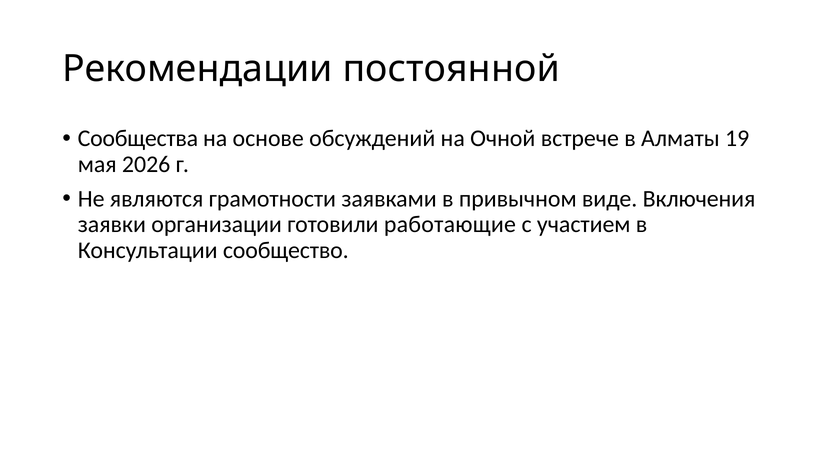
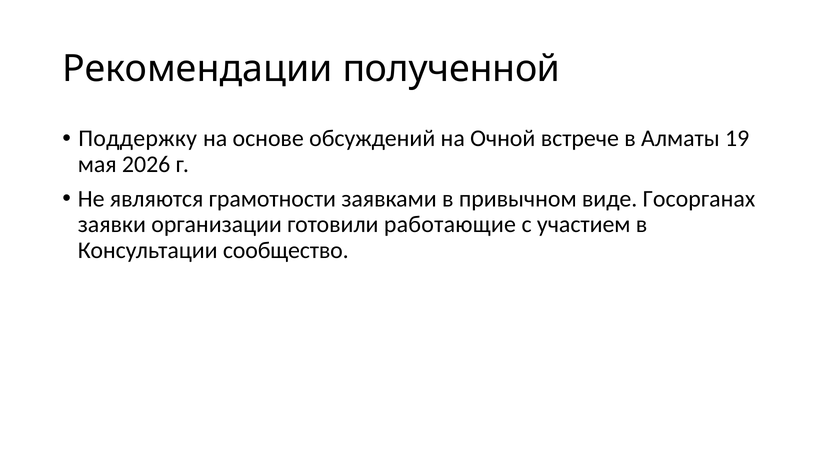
постоянной: постоянной -> полученной (451, 69)
Сообщества: Сообщества -> Поддержку (138, 138)
Включения: Включения -> Госорганах (699, 199)
